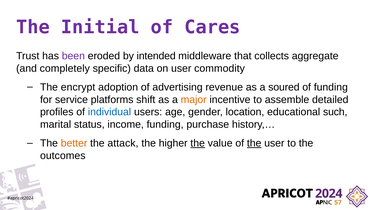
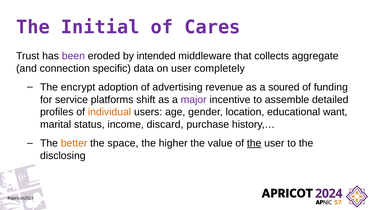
completely: completely -> connection (65, 68)
commodity: commodity -> completely (220, 68)
major colour: orange -> purple (194, 99)
individual colour: blue -> orange (109, 112)
such: such -> want (335, 112)
income funding: funding -> discard (165, 124)
attack: attack -> space (123, 143)
the underline: present -> none (198, 143)
outcomes: outcomes -> disclosing (63, 156)
